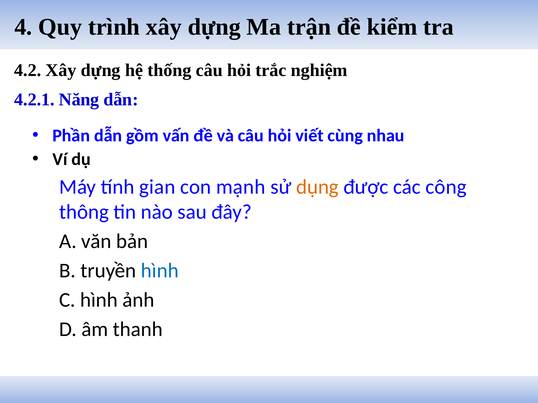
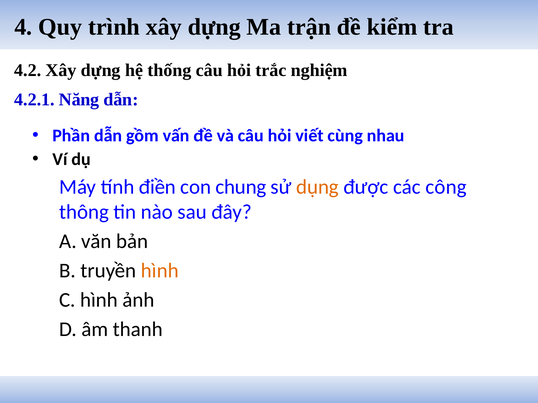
gian: gian -> điền (157, 187)
mạnh: mạnh -> chung (241, 187)
hình colour: blue -> orange (160, 271)
